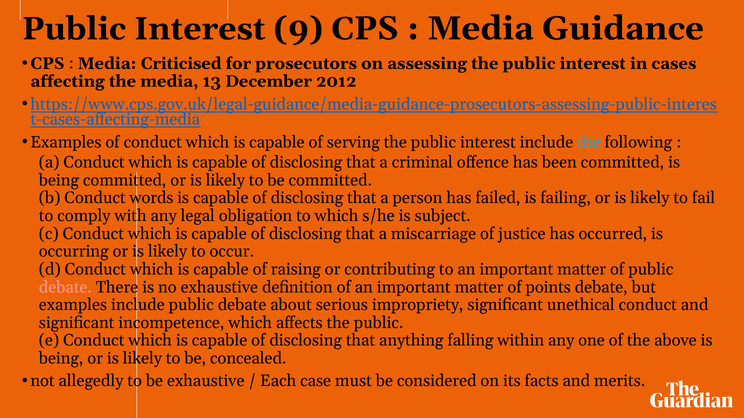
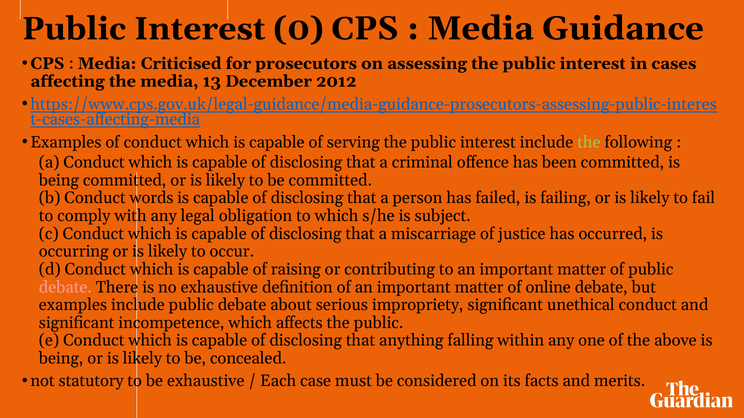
9: 9 -> 0 (299, 29)
the colour: light blue -> light green (589, 142)
points: points -> online (548, 287)
allegedly: allegedly -> statutory (91, 381)
